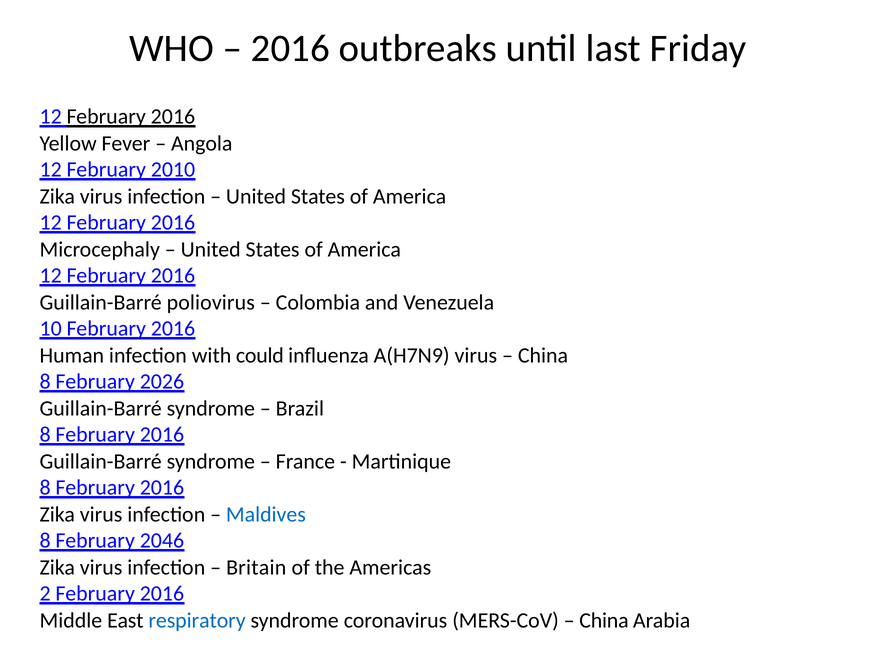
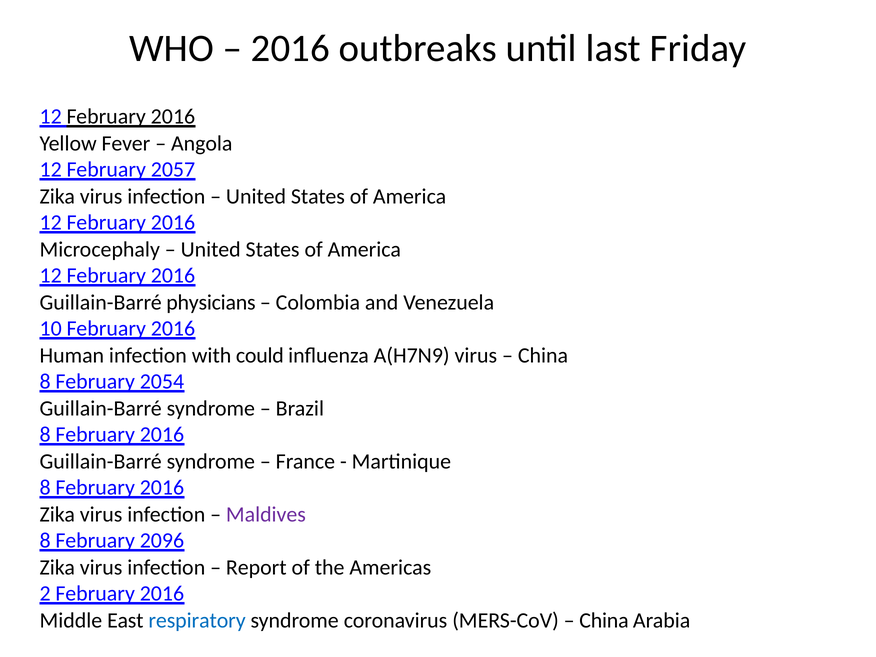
2010: 2010 -> 2057 (173, 170)
poliovirus: poliovirus -> physicians (211, 302)
2026: 2026 -> 2054 (162, 382)
Maldives colour: blue -> purple (266, 514)
2046: 2046 -> 2096 (162, 541)
Britain: Britain -> Report (256, 567)
